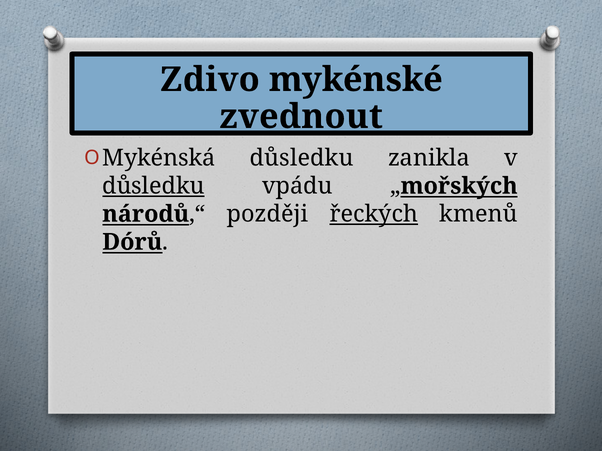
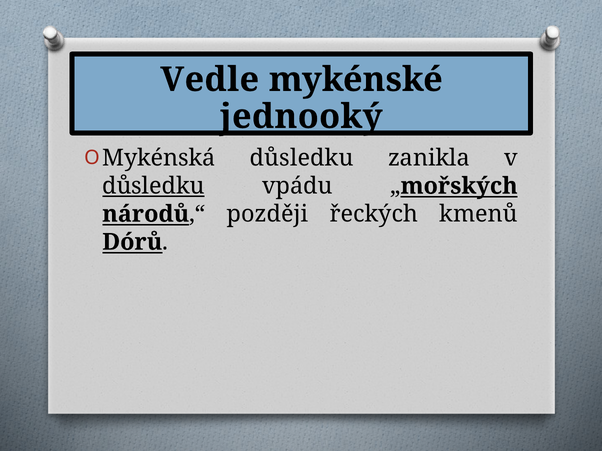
Zdivo: Zdivo -> Vedle (210, 80)
zvednout: zvednout -> jednooký (301, 117)
řeckých underline: present -> none (374, 214)
